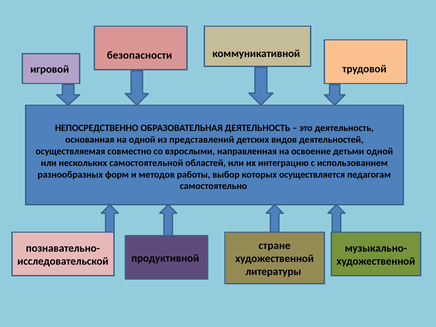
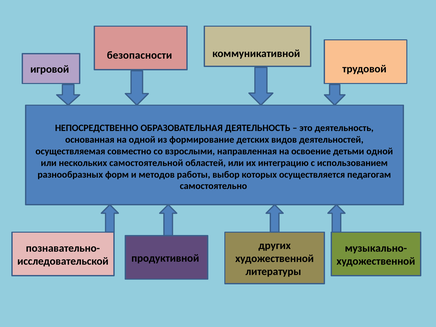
представлений: представлений -> формирование (202, 140)
стране: стране -> других (275, 246)
